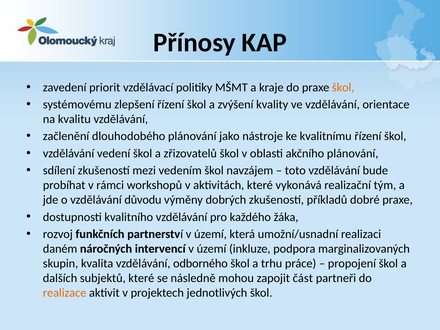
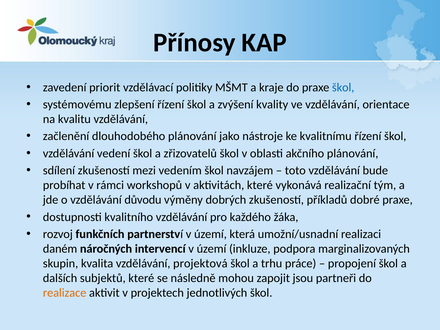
škol colour: orange -> blue (343, 87)
odborného: odborného -> projektová (200, 263)
část: část -> jsou (303, 278)
